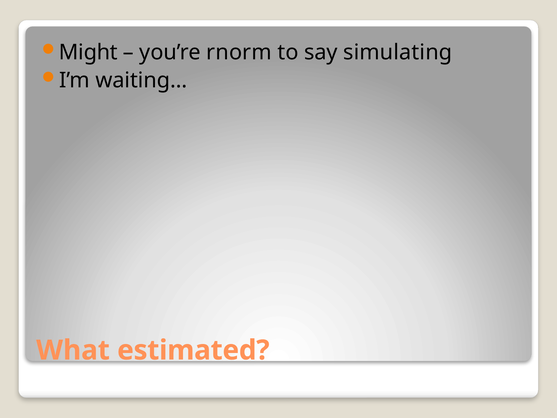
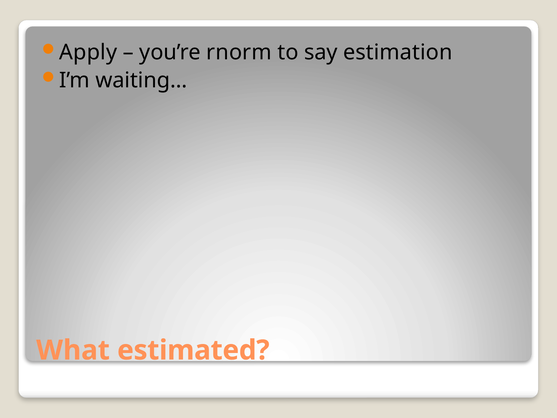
Might: Might -> Apply (88, 52)
simulating: simulating -> estimation (398, 52)
